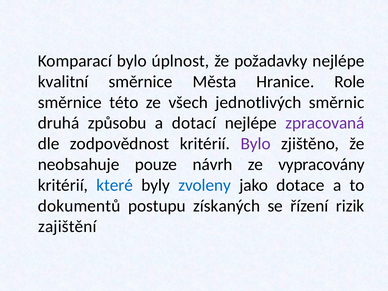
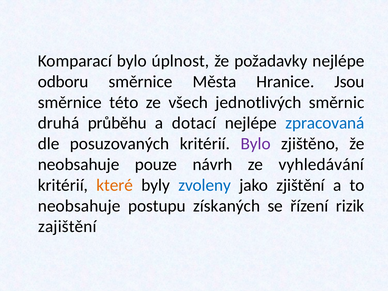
kvalitní: kvalitní -> odboru (63, 82)
Role: Role -> Jsou (349, 82)
způsobu: způsobu -> průběhu (117, 123)
zpracovaná colour: purple -> blue (325, 123)
zodpovědnost: zodpovědnost -> posuzovaných (120, 144)
vypracovány: vypracovány -> vyhledávání (321, 164)
které colour: blue -> orange (115, 185)
dotace: dotace -> zjištění (301, 185)
dokumentů: dokumentů -> neobsahuje (79, 206)
